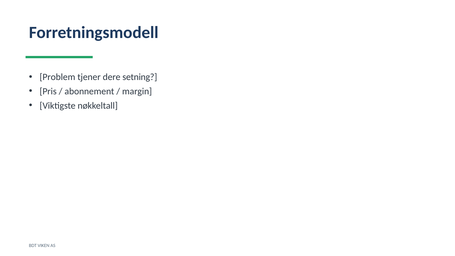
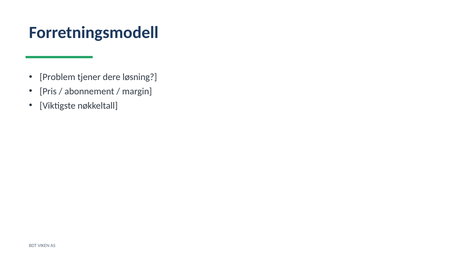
setning: setning -> løsning (140, 77)
